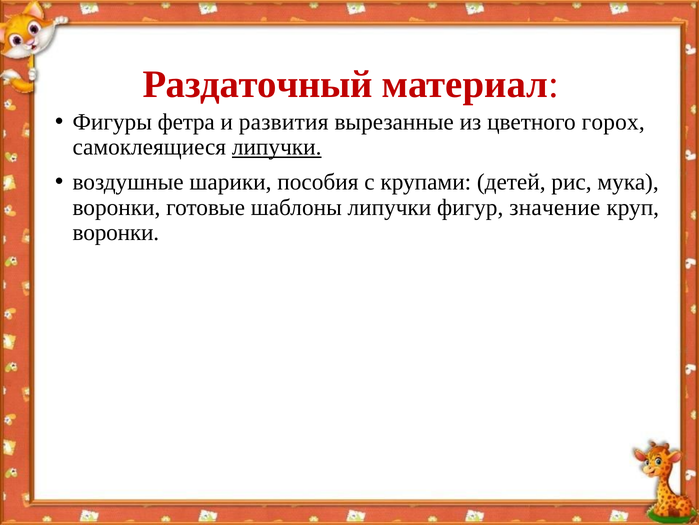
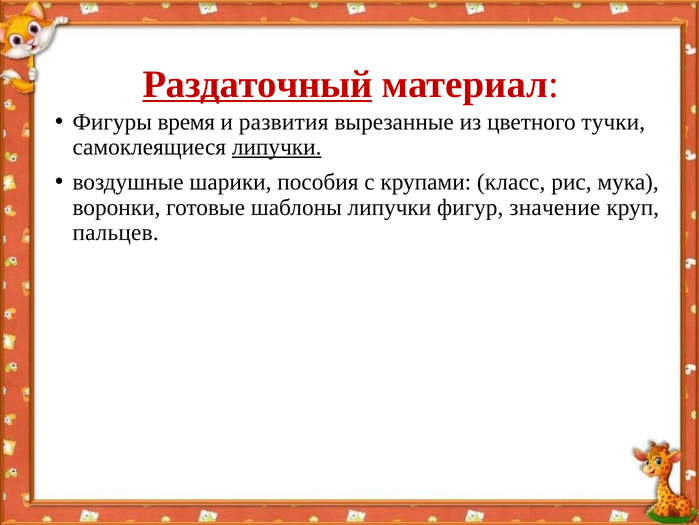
Раздаточный underline: none -> present (258, 84)
фетра: фетра -> время (186, 122)
горох: горох -> тучки (613, 122)
детей: детей -> класс (511, 182)
воронки: воронки -> пальцев (116, 232)
